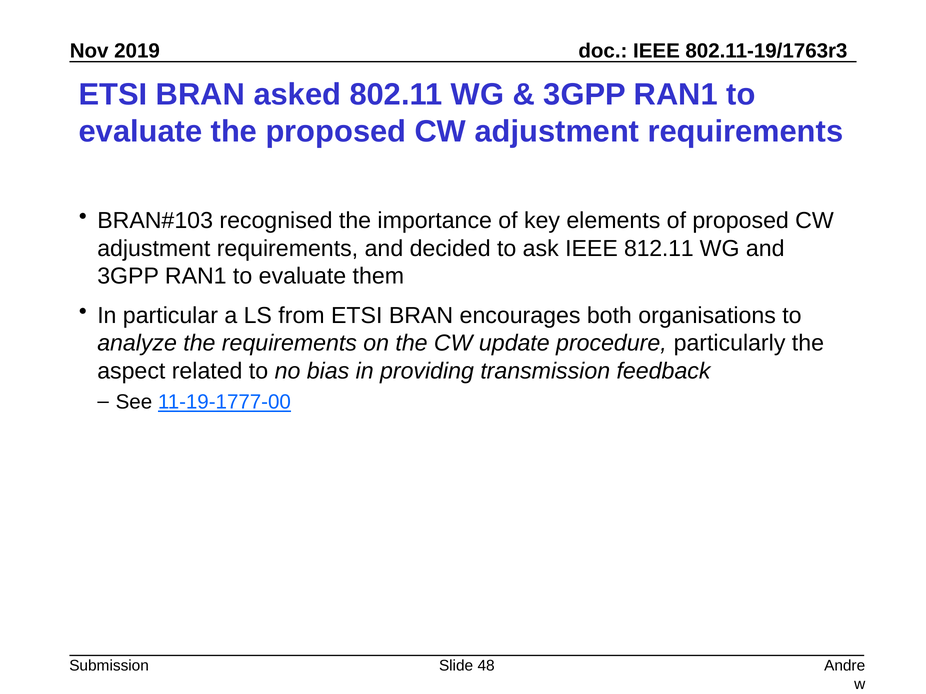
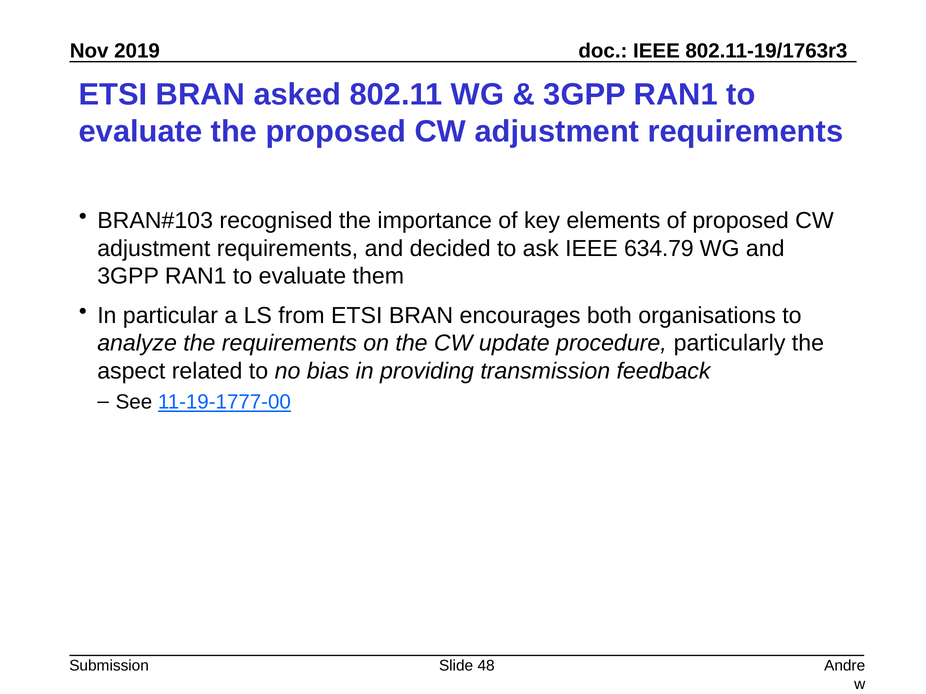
812.11: 812.11 -> 634.79 (659, 249)
